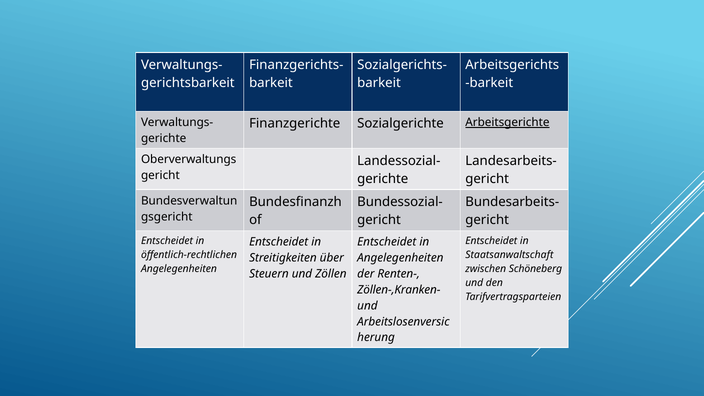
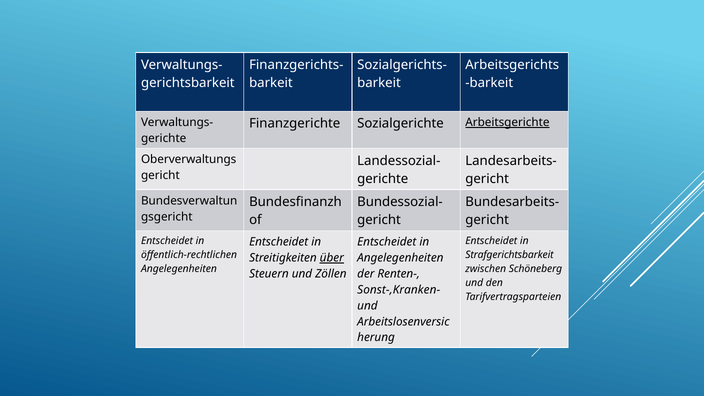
Staatsanwaltschaft: Staatsanwaltschaft -> Strafgerichtsbarkeit (509, 255)
über underline: none -> present (332, 258)
Zöllen-,Kranken-: Zöllen-,Kranken- -> Sonst-,Kranken- (399, 290)
